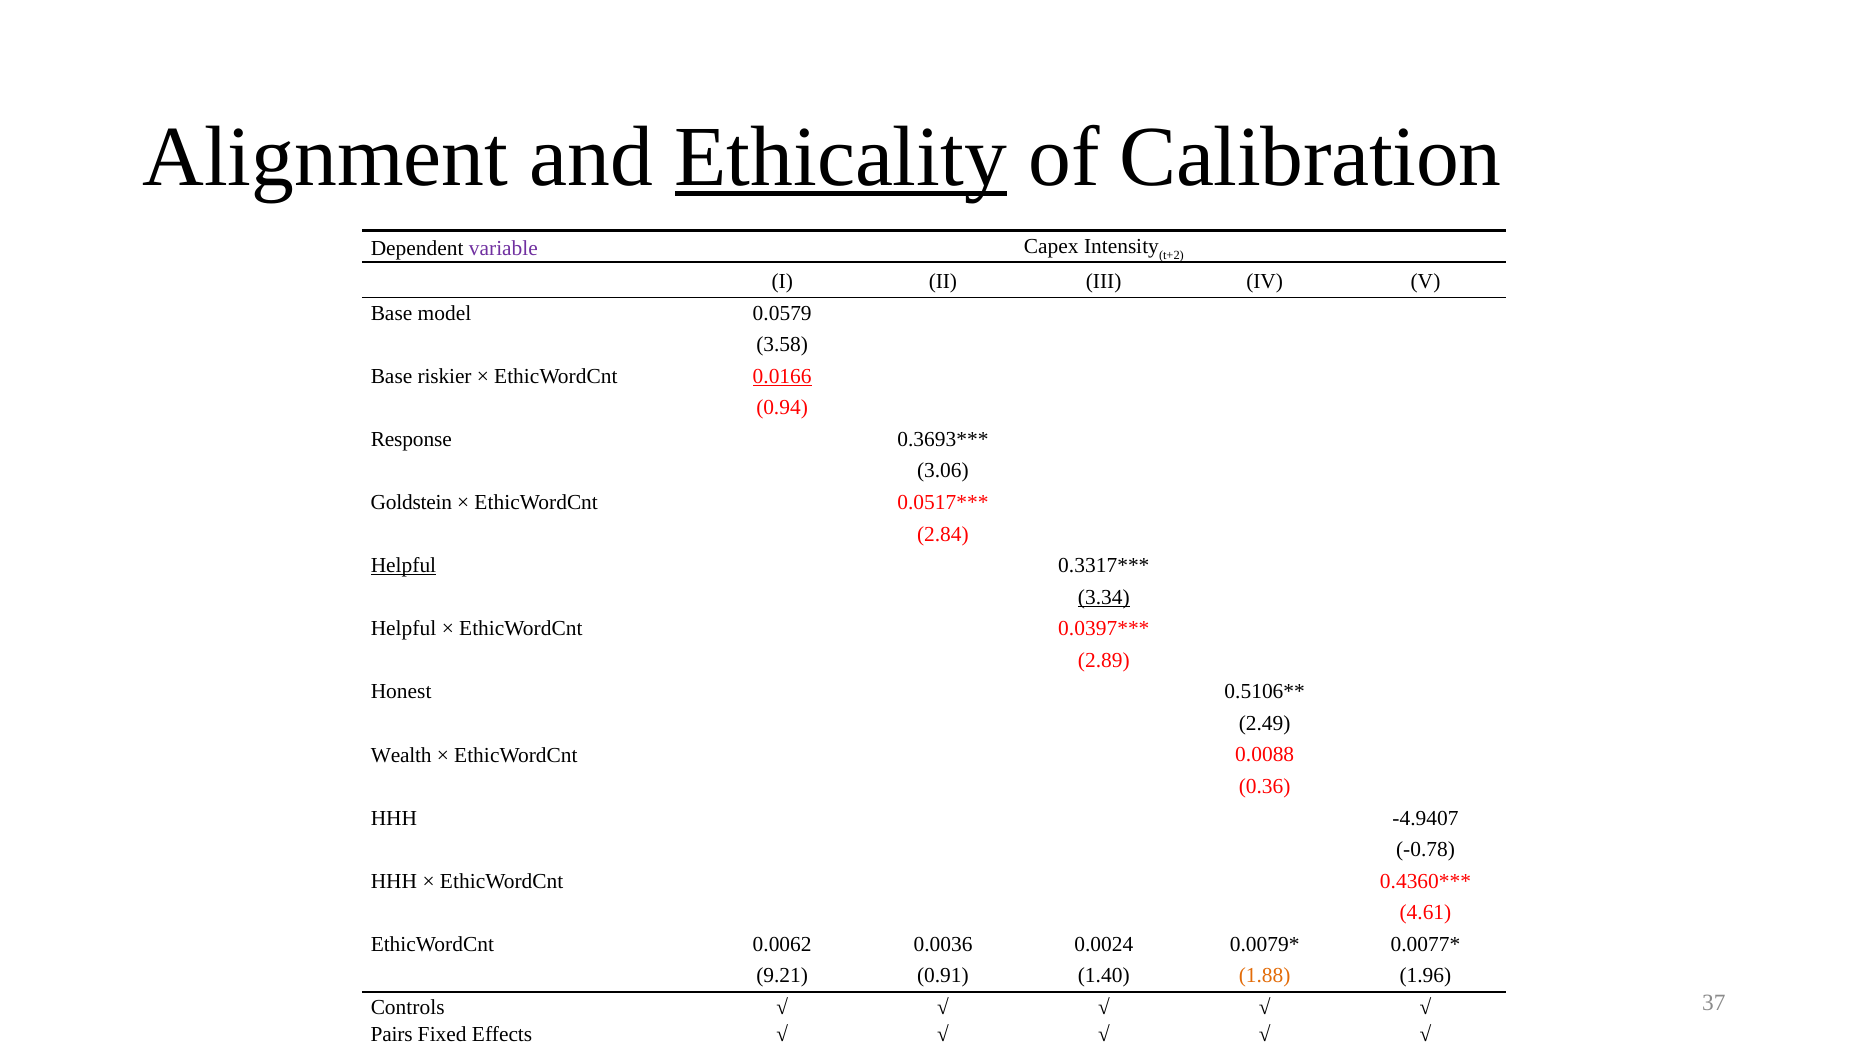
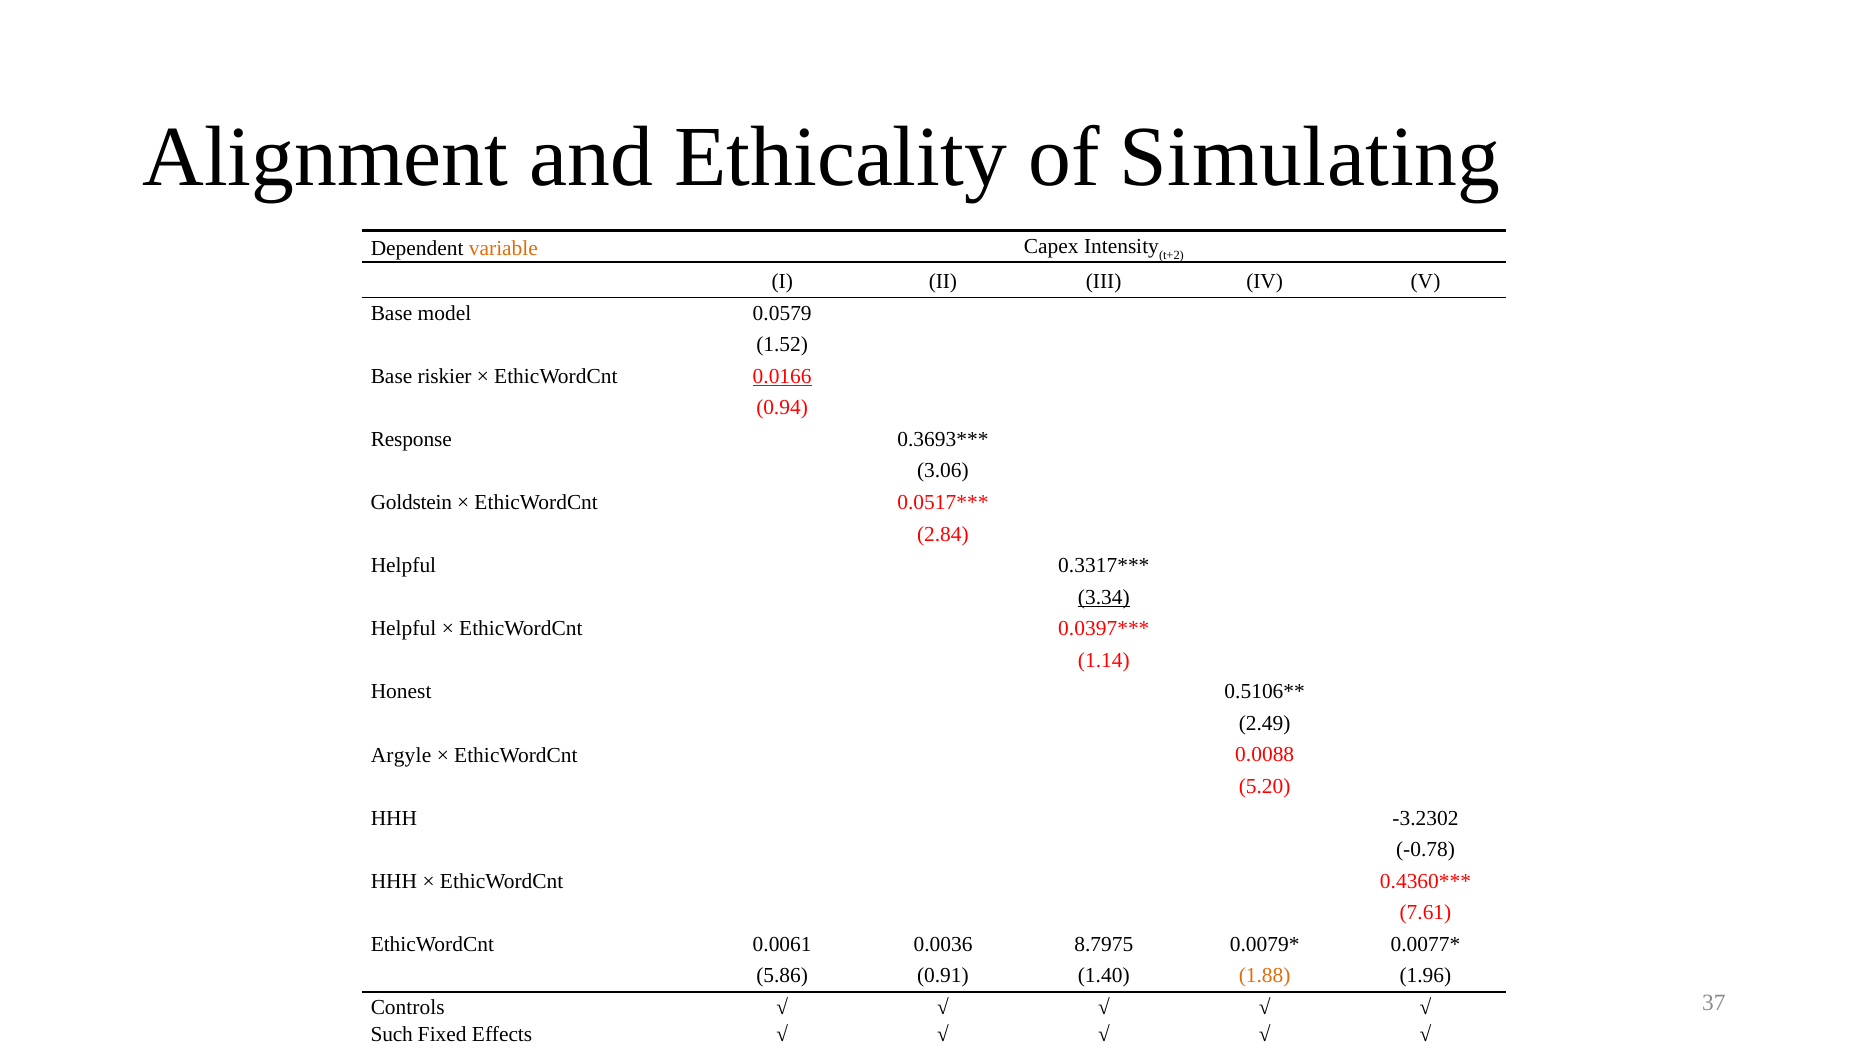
Ethicality underline: present -> none (841, 157)
Calibration: Calibration -> Simulating (1310, 157)
variable colour: purple -> orange (503, 248)
3.58: 3.58 -> 1.52 (782, 345)
Helpful underline: present -> none (403, 566)
2.89: 2.89 -> 1.14 (1104, 661)
Wealth: Wealth -> Argyle (401, 755)
0.36: 0.36 -> 5.20 (1265, 787)
-4.9407: -4.9407 -> -3.2302 (1425, 819)
4.61: 4.61 -> 7.61 (1425, 913)
0.0062: 0.0062 -> 0.0061 (782, 945)
0.0024: 0.0024 -> 8.7975 (1104, 945)
9.21: 9.21 -> 5.86 (782, 976)
Pairs: Pairs -> Such (392, 1035)
